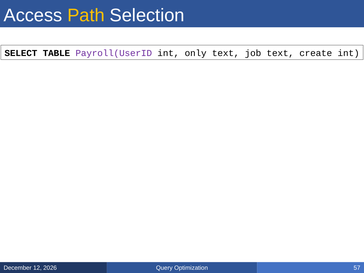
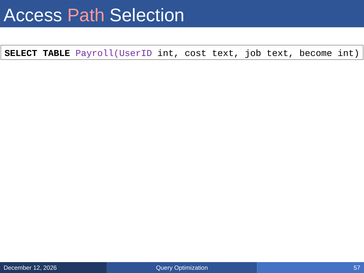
Path colour: yellow -> pink (86, 15)
only: only -> cost (196, 53)
create: create -> become (316, 53)
